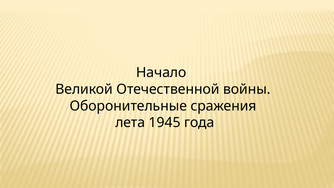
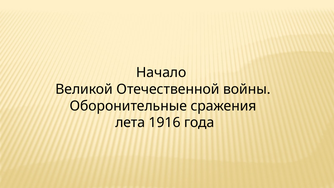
1945: 1945 -> 1916 (165, 123)
